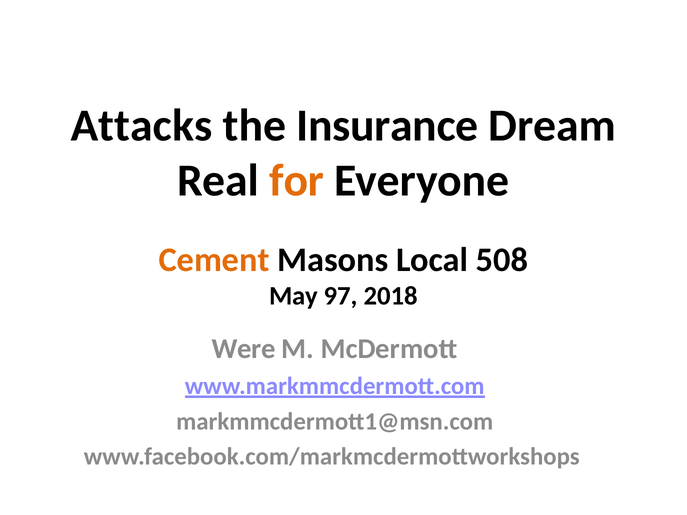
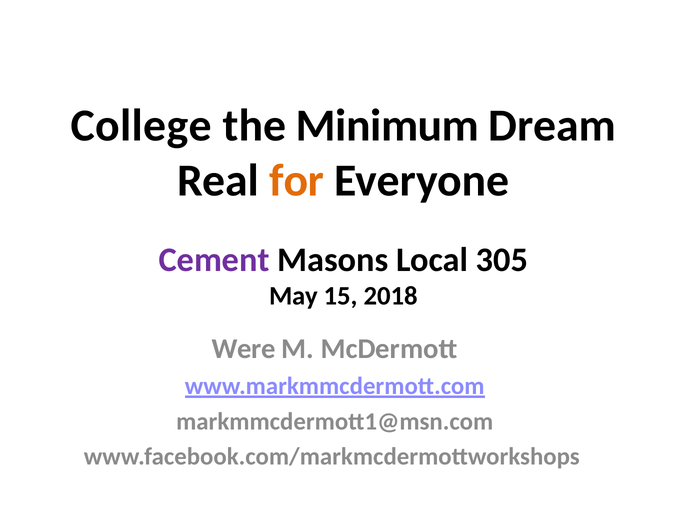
Attacks: Attacks -> College (141, 126)
Insurance: Insurance -> Minimum (387, 126)
Cement colour: orange -> purple (214, 260)
508: 508 -> 305 (502, 260)
97: 97 -> 15 (341, 296)
